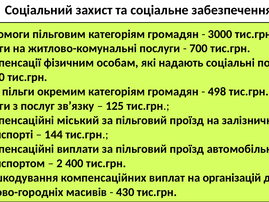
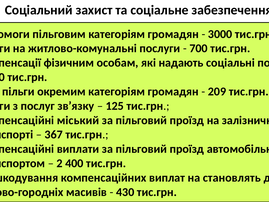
498: 498 -> 209 (217, 91)
144: 144 -> 367 (54, 134)
організацій: організацій -> становлять (232, 178)
